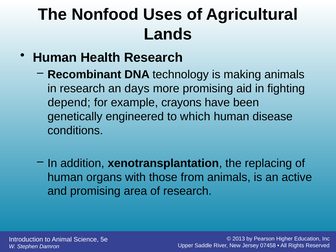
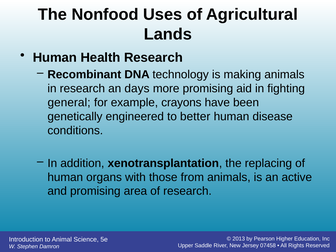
depend: depend -> general (69, 103)
which: which -> better (195, 117)
